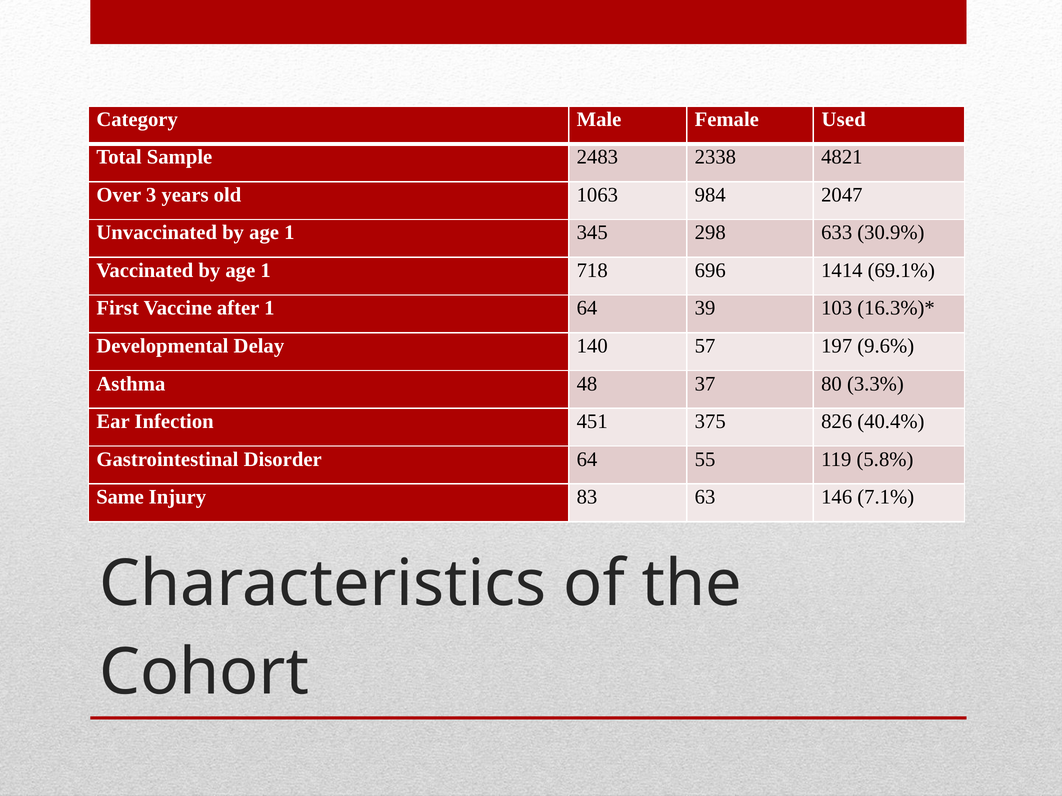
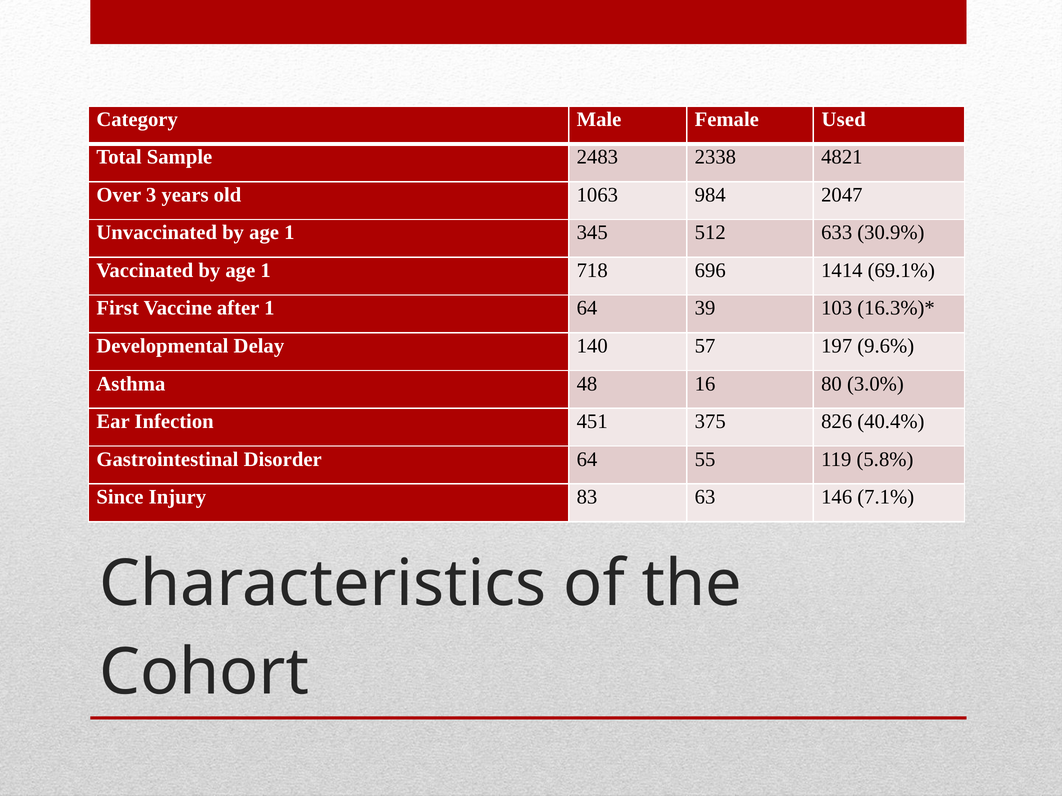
298: 298 -> 512 (710, 233)
37: 37 -> 16 (705, 384)
3.3%: 3.3% -> 3.0% (875, 384)
Same: Same -> Since (120, 497)
